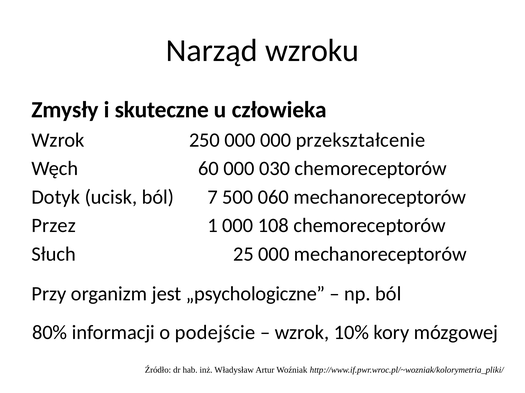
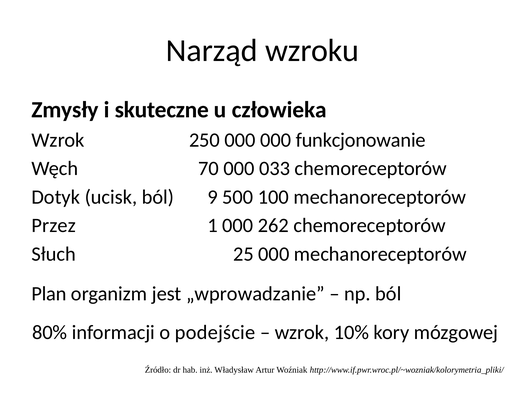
przekształcenie: przekształcenie -> funkcjonowanie (361, 140)
60: 60 -> 70 (209, 169)
030: 030 -> 033 (275, 169)
7: 7 -> 9 (213, 197)
060: 060 -> 100 (273, 197)
108: 108 -> 262 (273, 226)
Przy: Przy -> Plan (49, 294)
„psychologiczne: „psychologiczne -> „wprowadzanie (255, 294)
